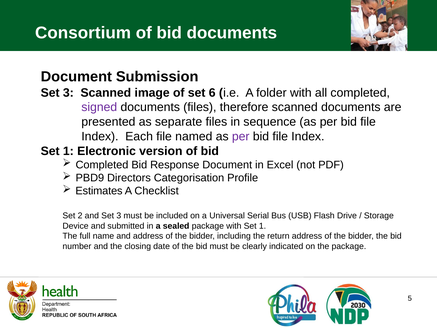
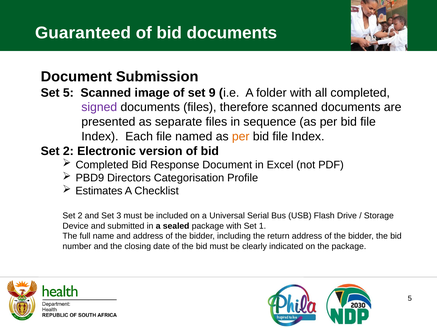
Consortium: Consortium -> Guaranteed (83, 33)
3: 3 -> 5 (68, 93)
6: 6 -> 9 (212, 93)
per colour: purple -> orange (241, 136)
1: 1 -> 2 (68, 151)
